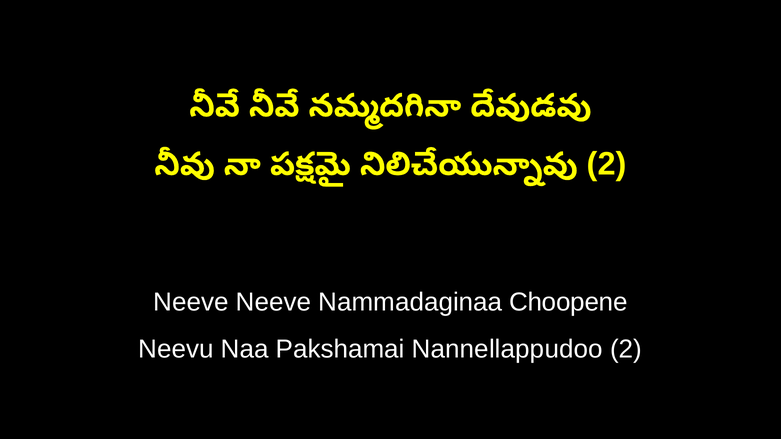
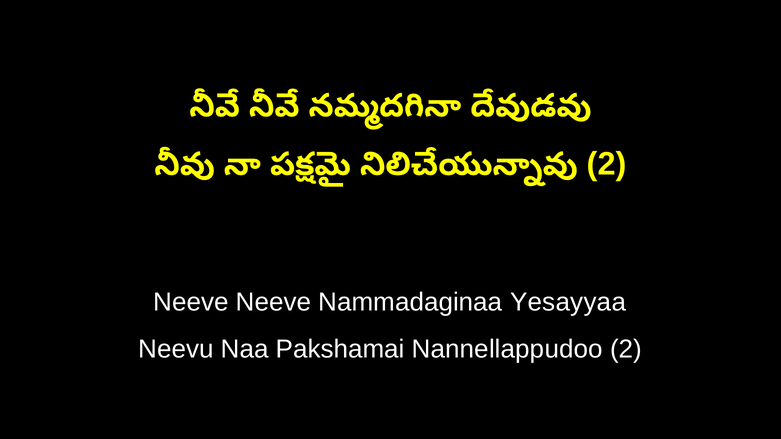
Choopene: Choopene -> Yesayyaa (568, 302)
